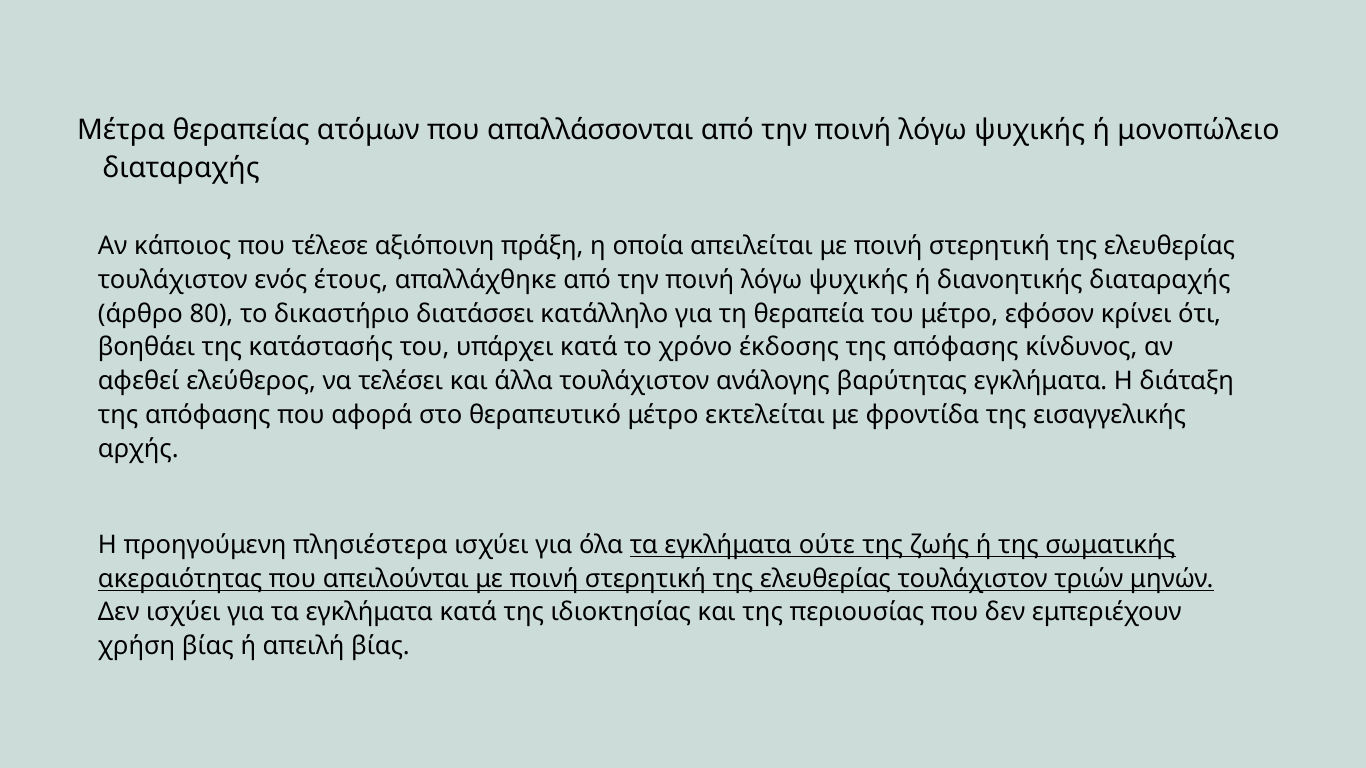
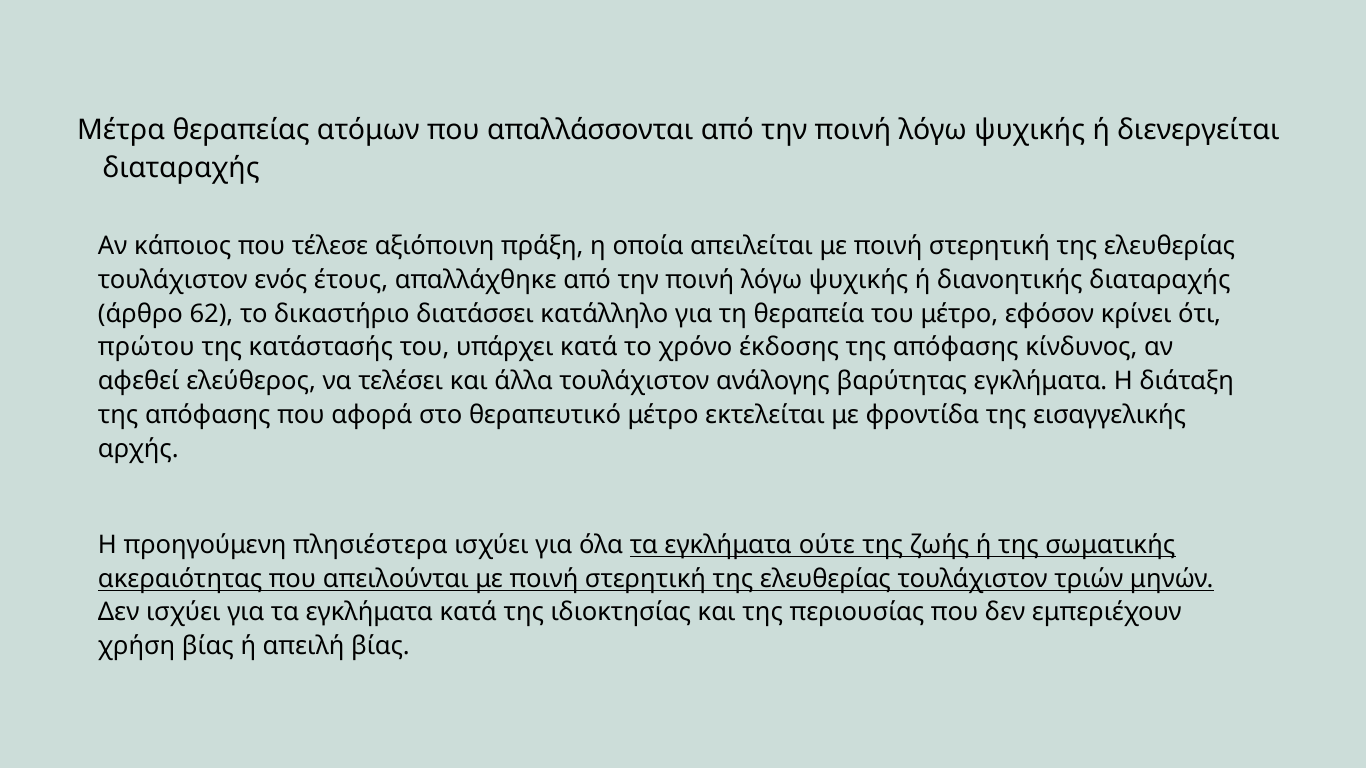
μονοπώλειο: μονοπώλειο -> διενεργείται (1198, 131)
80: 80 -> 62 (211, 314)
βοηθάει: βοηθάει -> πρώτου (146, 348)
